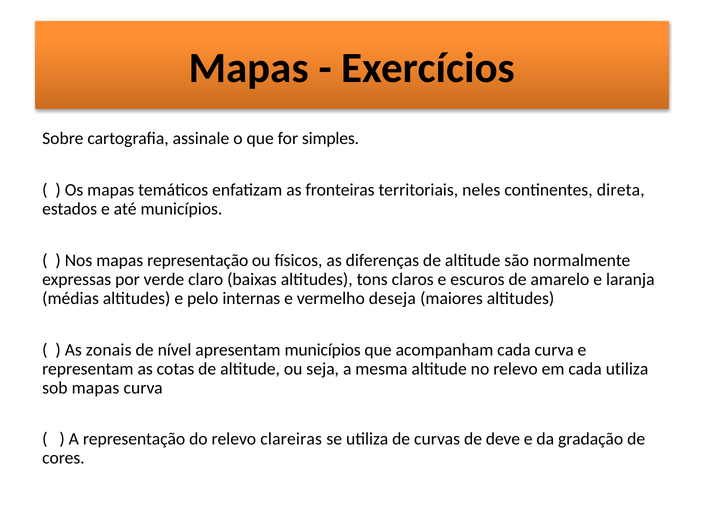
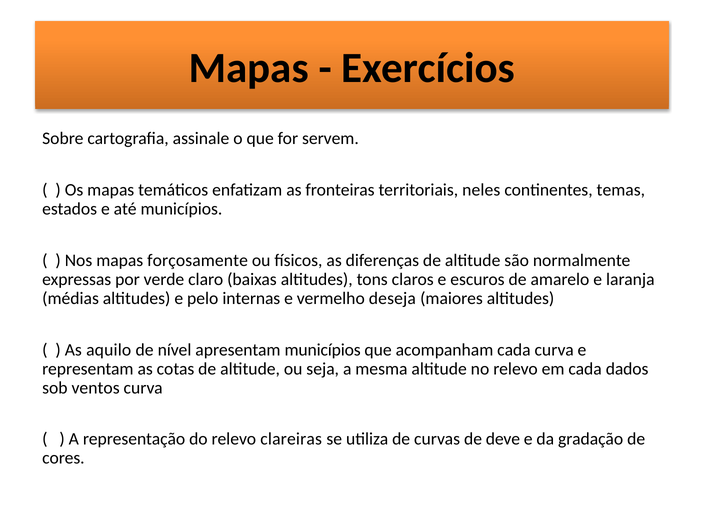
simples: simples -> servem (330, 139)
direta: direta -> temas (621, 190)
mapas representação: representação -> forçosamente (198, 260)
zonais: zonais -> aquilo (109, 350)
cada utiliza: utiliza -> dados (627, 369)
sob mapas: mapas -> ventos (96, 388)
